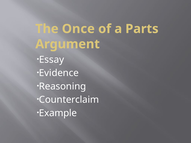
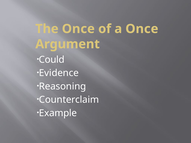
a Parts: Parts -> Once (142, 29)
Essay: Essay -> Could (52, 60)
